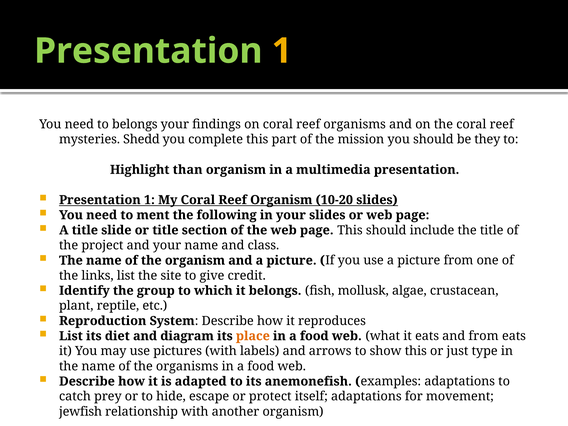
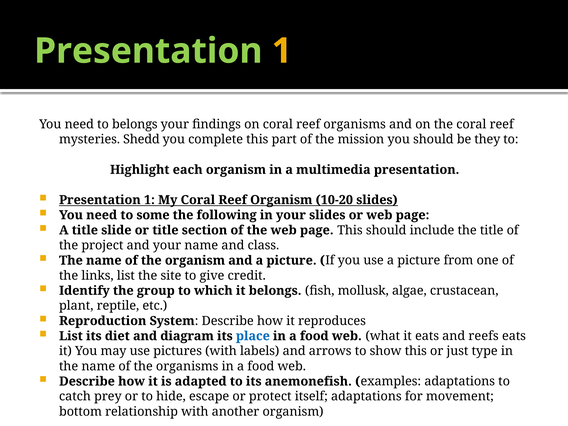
than: than -> each (188, 170)
ment: ment -> some (153, 215)
place colour: orange -> blue (253, 336)
and from: from -> reefs (484, 336)
jewfish: jewfish -> bottom (81, 412)
